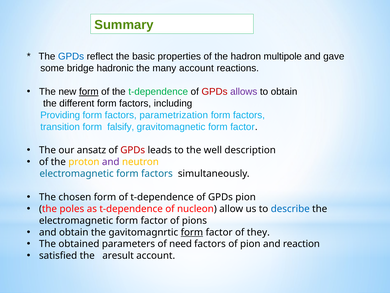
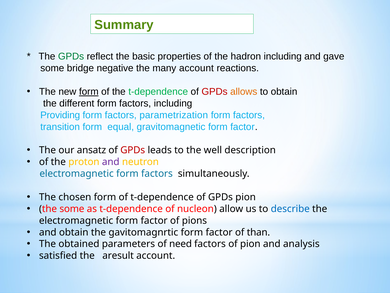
GPDs colour: blue -> green (71, 56)
hadron multipole: multipole -> including (283, 56)
hadronic: hadronic -> negative (115, 68)
allows colour: purple -> orange (244, 92)
falsify: falsify -> equal (121, 127)
the poles: poles -> some (72, 209)
form underline: present -> none (192, 232)
they: they -> than (258, 232)
reaction: reaction -> analysis (301, 244)
